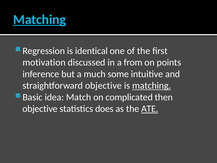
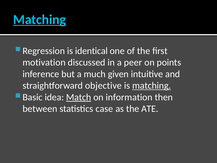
from: from -> peer (133, 62)
some: some -> given (118, 74)
Match underline: none -> present (79, 97)
complicated: complicated -> information (129, 97)
objective: objective -> between (40, 109)
does: does -> case (104, 109)
ATE underline: present -> none (150, 109)
